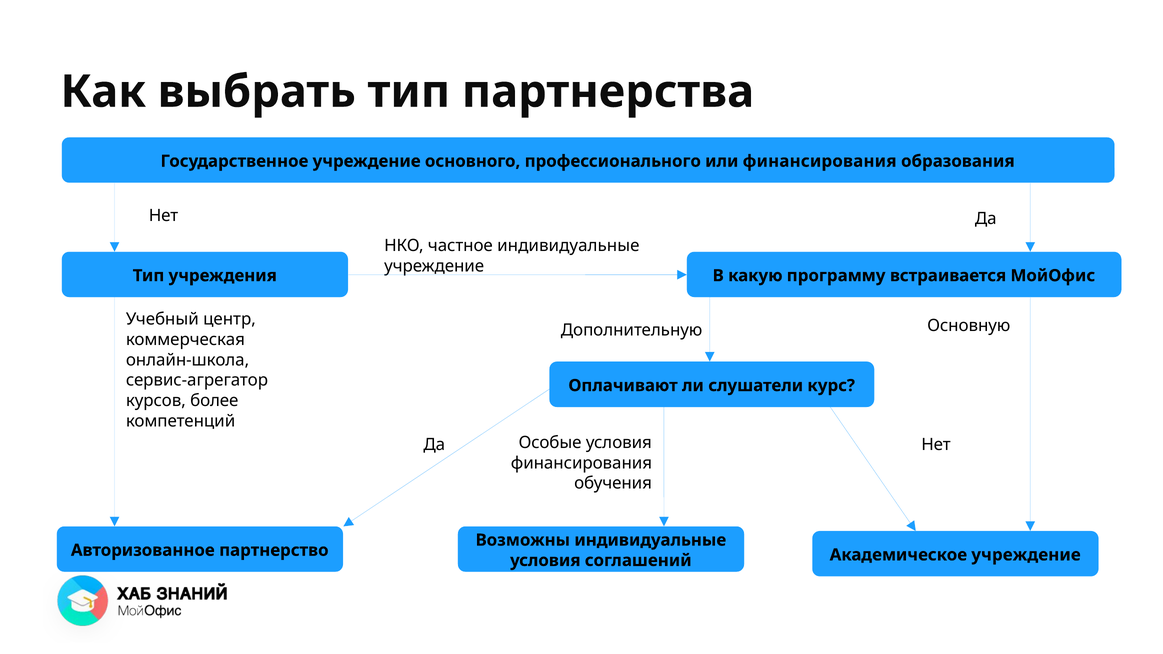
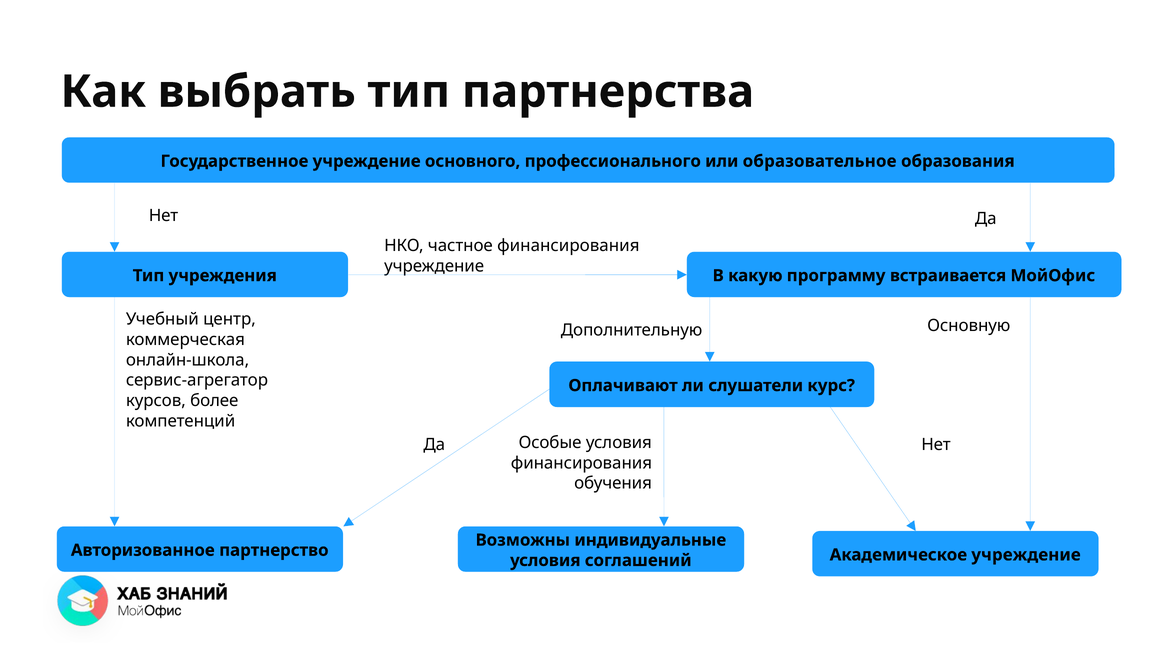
или финансирования: финансирования -> образовательное (820, 161)
частное индивидуальные: индивидуальные -> финансирования (568, 246)
